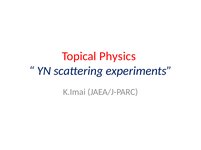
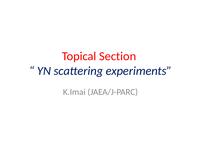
Physics: Physics -> Section (118, 56)
